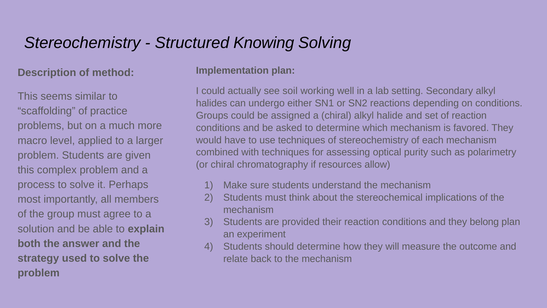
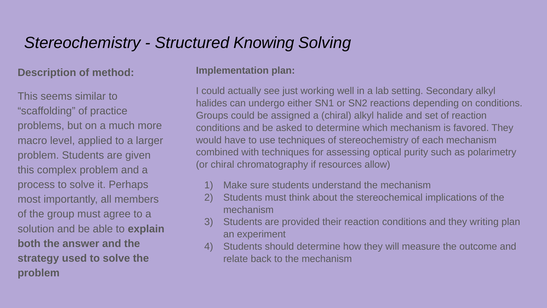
soil: soil -> just (290, 91)
belong: belong -> writing (484, 222)
